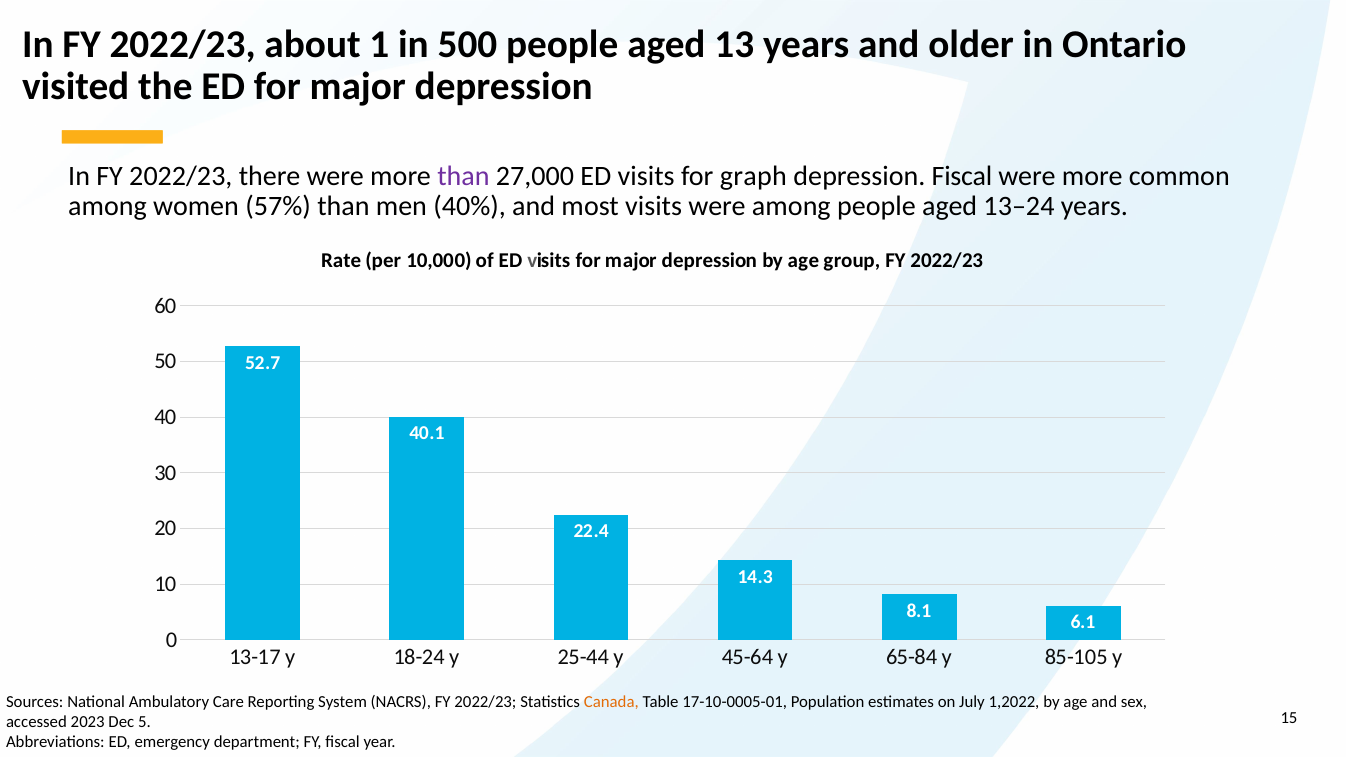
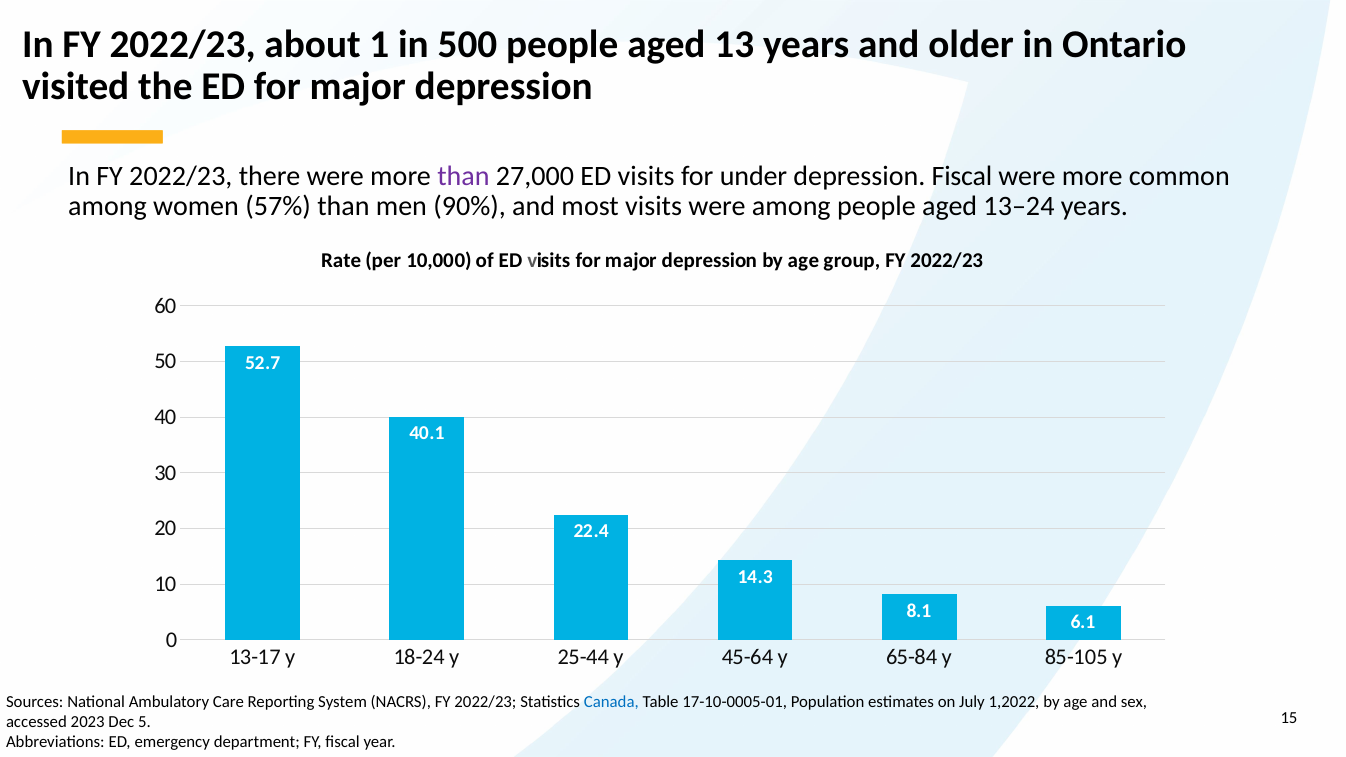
graph: graph -> under (754, 176)
40%: 40% -> 90% (470, 207)
Canada colour: orange -> blue (611, 702)
